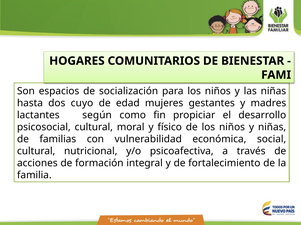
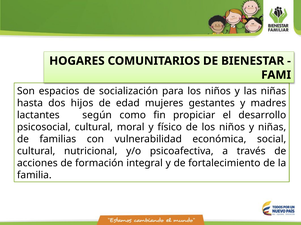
cuyo: cuyo -> hijos (82, 103)
